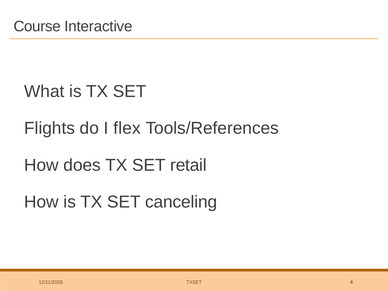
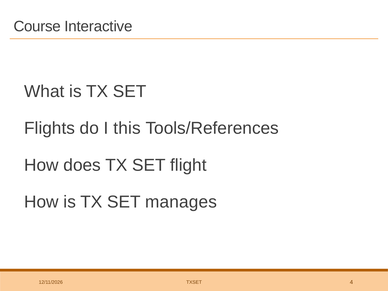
flex: flex -> this (127, 128)
retail: retail -> flight (188, 165)
canceling: canceling -> manages (181, 202)
